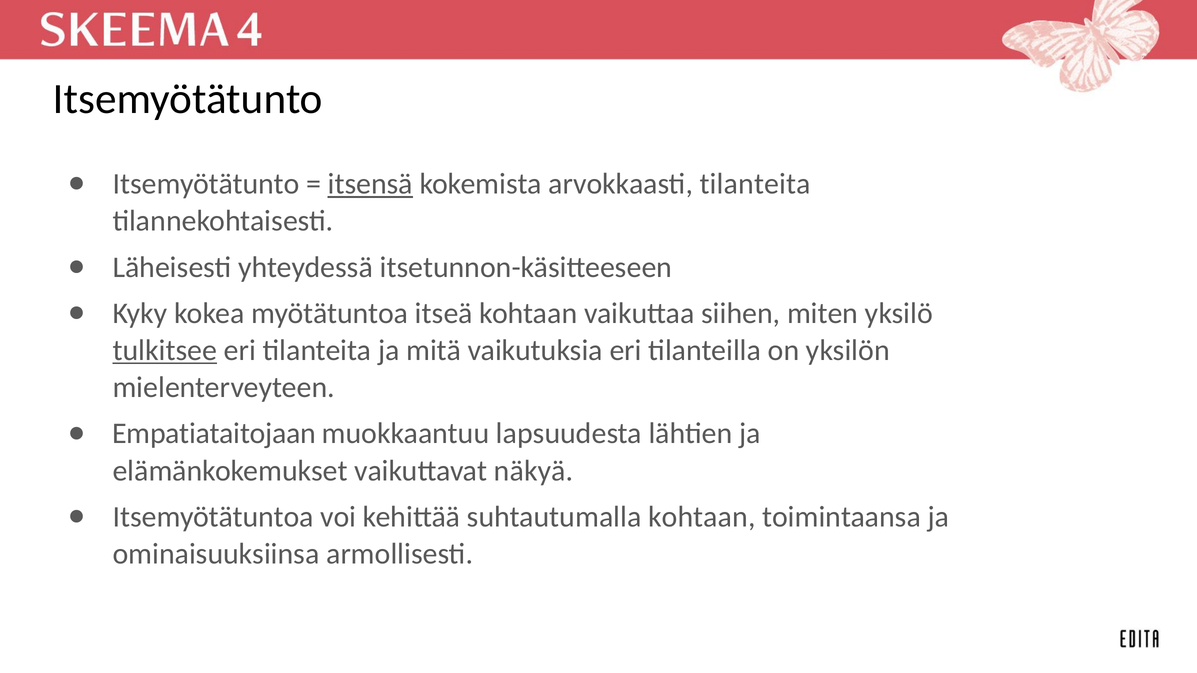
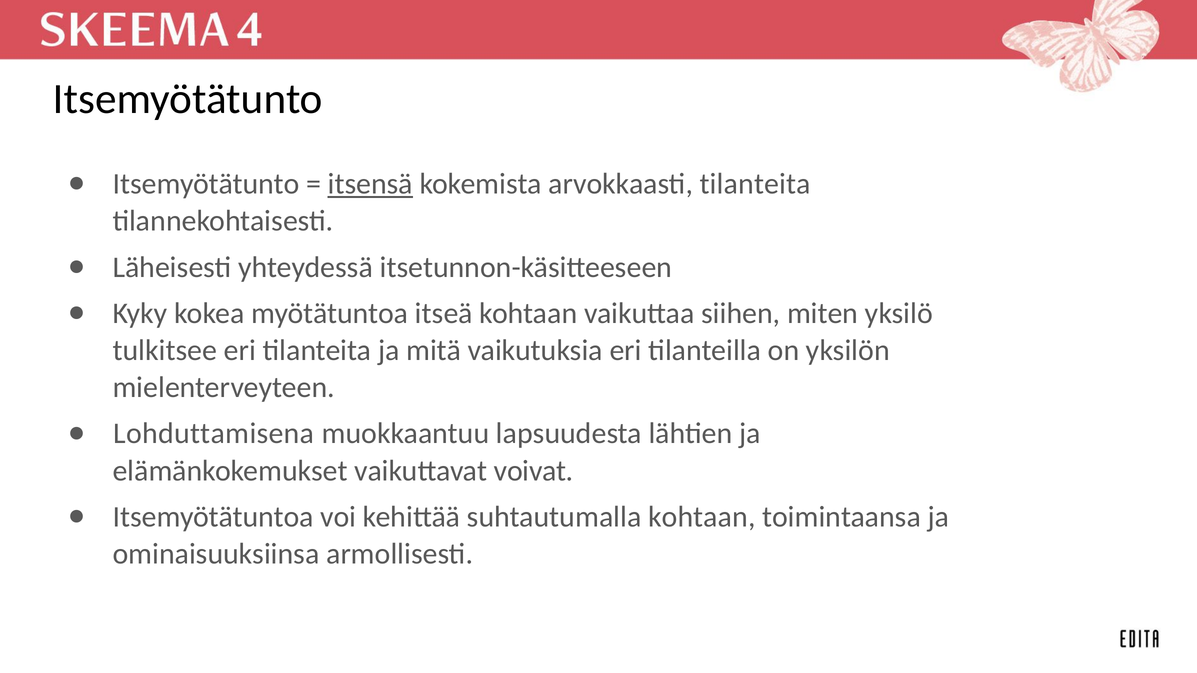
tulkitsee underline: present -> none (165, 351)
Empatiataitojaan: Empatiataitojaan -> Lohduttamisena (214, 434)
näkyä: näkyä -> voivat (534, 471)
